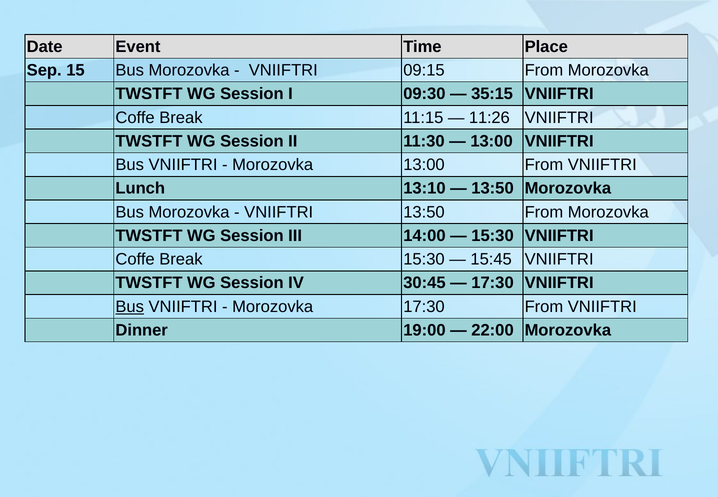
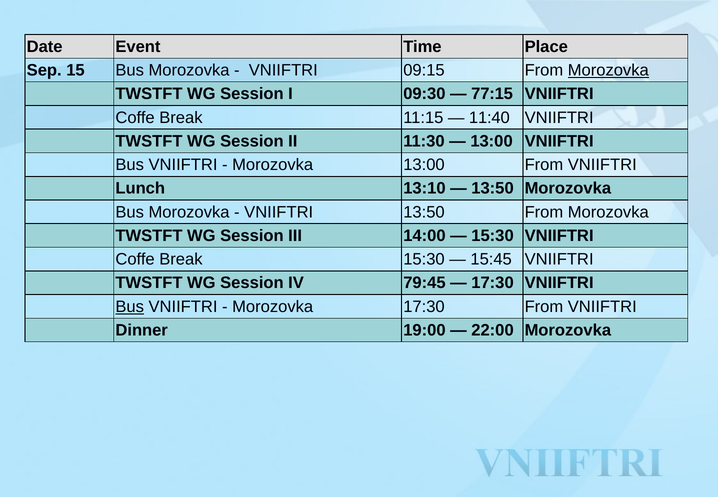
Morozovka underline: none -> present (608, 70)
35:15: 35:15 -> 77:15 (492, 94)
11:26: 11:26 -> 11:40 (489, 118)
30:45: 30:45 -> 79:45 (424, 283)
